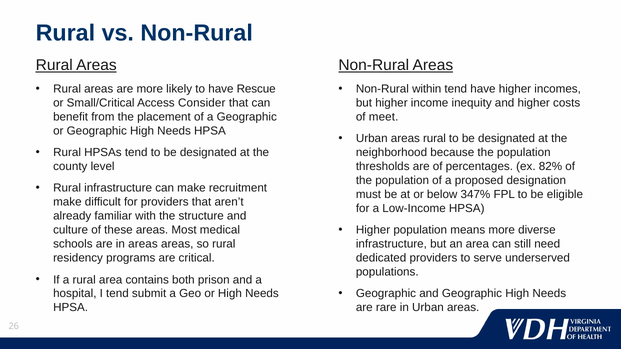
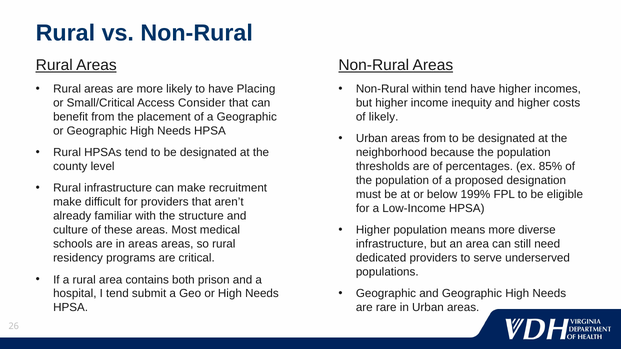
Rescue: Rescue -> Placing (256, 89)
of meet: meet -> likely (384, 117)
areas rural: rural -> from (435, 139)
82%: 82% -> 85% (550, 167)
347%: 347% -> 199% (475, 195)
